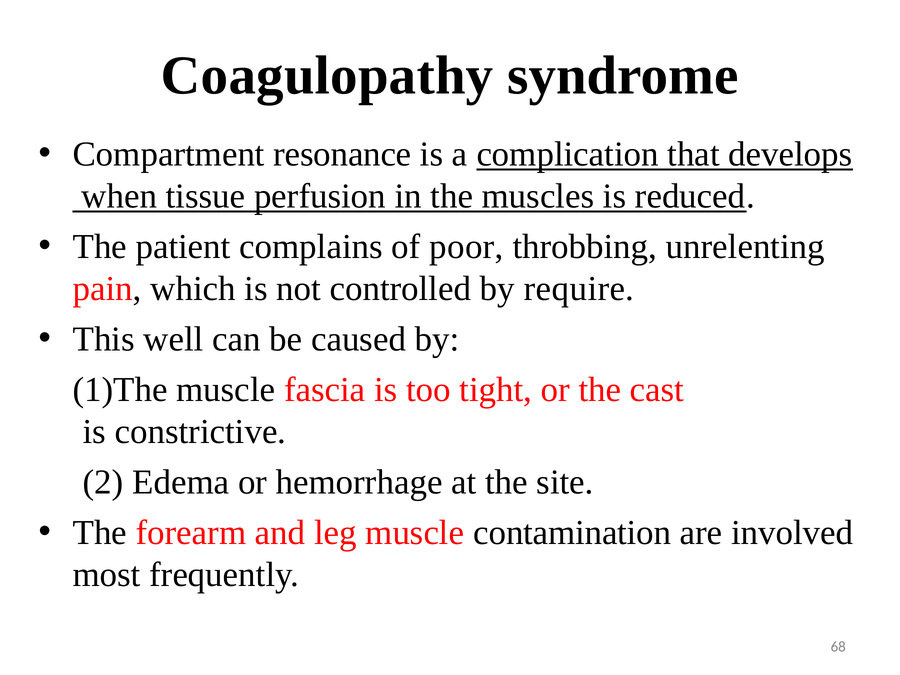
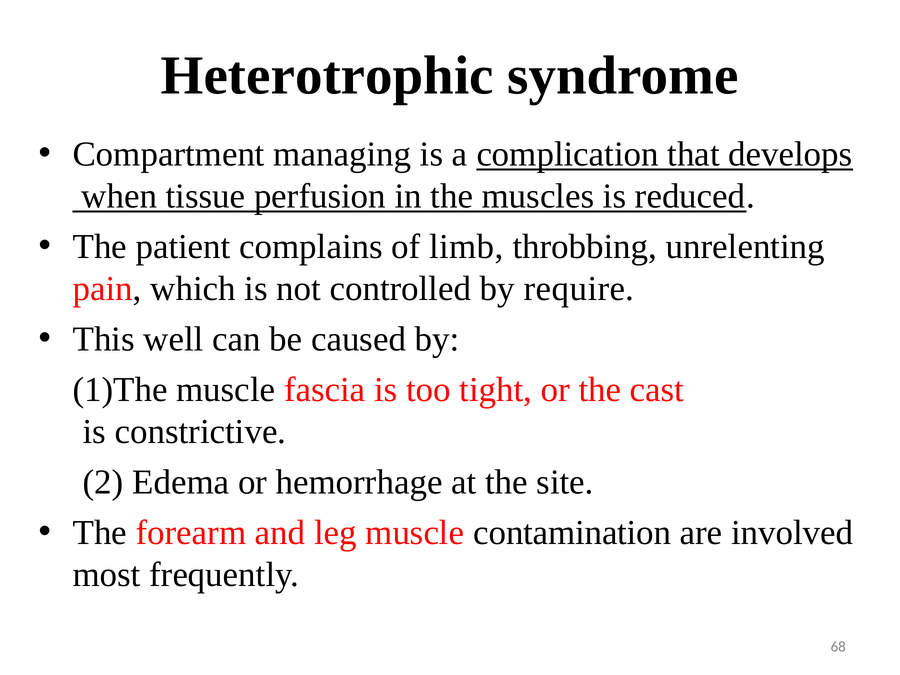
Coagulopathy: Coagulopathy -> Heterotrophic (327, 75)
resonance: resonance -> managing (342, 154)
poor: poor -> limb (466, 247)
